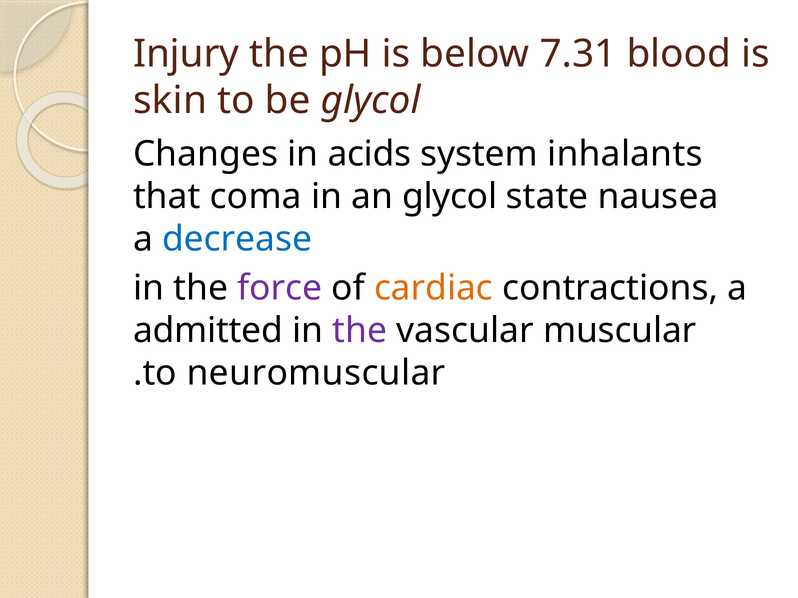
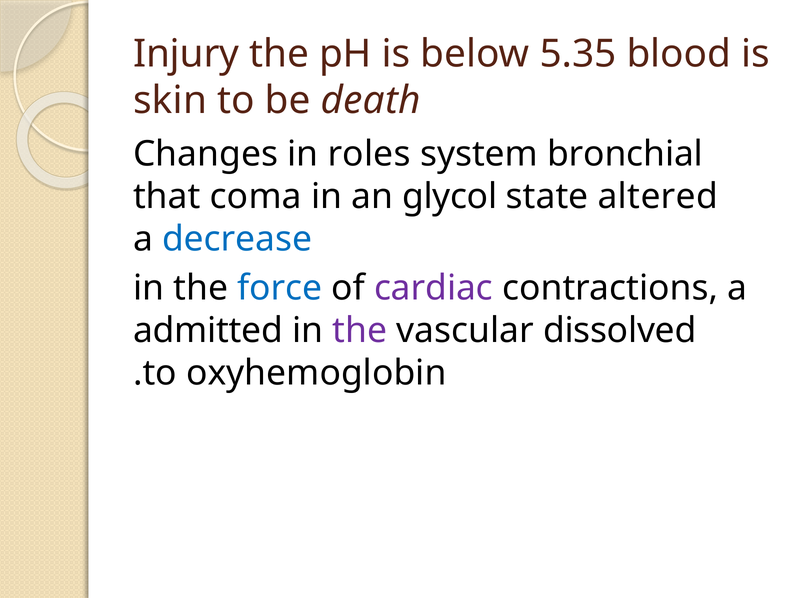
7.31: 7.31 -> 5.35 (578, 54)
be glycol: glycol -> death (371, 100)
acids: acids -> roles (369, 154)
inhalants: inhalants -> bronchial (625, 154)
nausea: nausea -> altered (658, 197)
force colour: purple -> blue (280, 288)
cardiac colour: orange -> purple (433, 288)
muscular: muscular -> dissolved (620, 331)
neuromuscular: neuromuscular -> oxyhemoglobin (316, 374)
